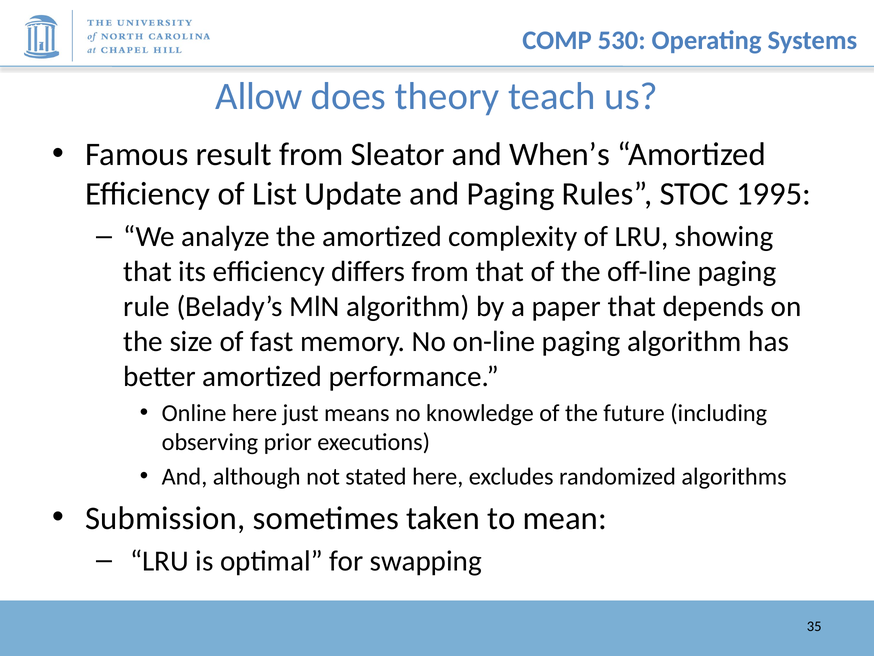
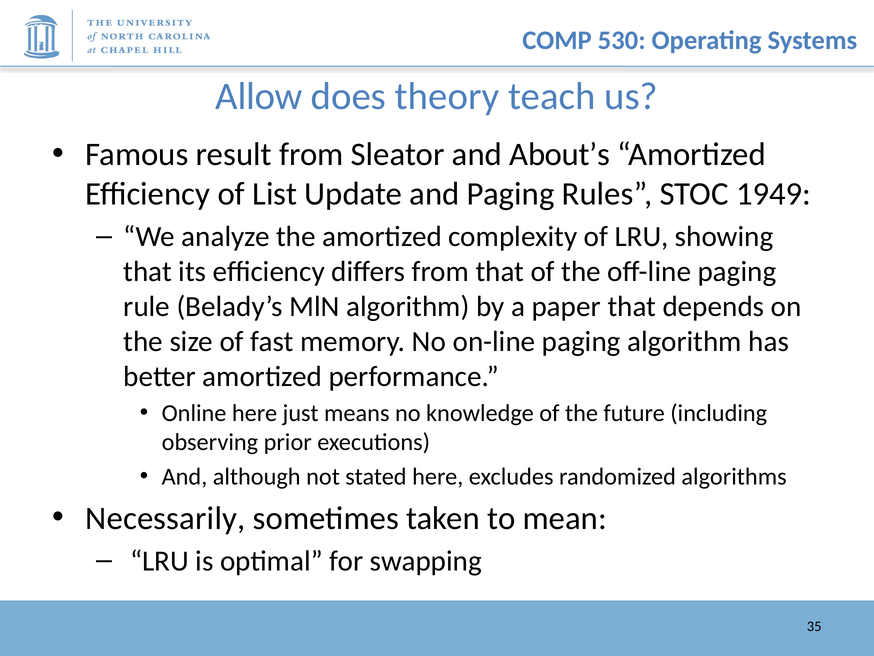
When’s: When’s -> About’s (560, 154)
1995: 1995 -> 1949 (774, 194)
Submission: Submission -> Necessarily (165, 518)
